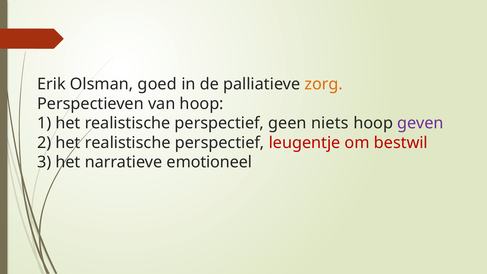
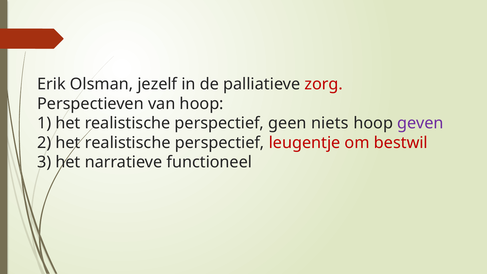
goed: goed -> jezelf (157, 84)
zorg colour: orange -> red (324, 84)
emotioneel: emotioneel -> functioneel (209, 162)
